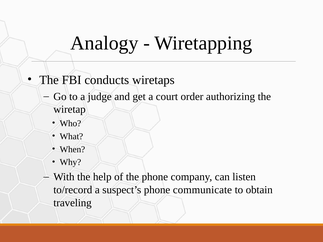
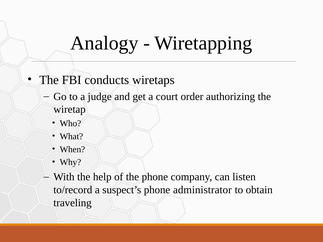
communicate: communicate -> administrator (202, 190)
